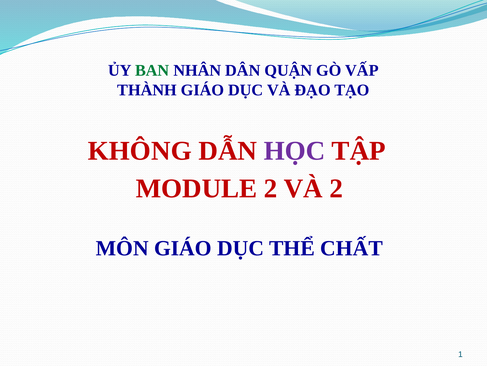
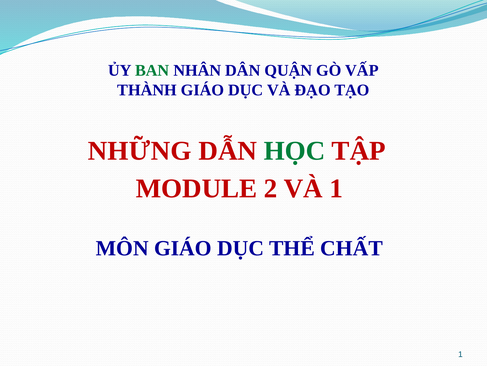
KHÔNG: KHÔNG -> NHỮNG (140, 150)
HỌC colour: purple -> green (295, 150)
VÀ 2: 2 -> 1 (336, 188)
